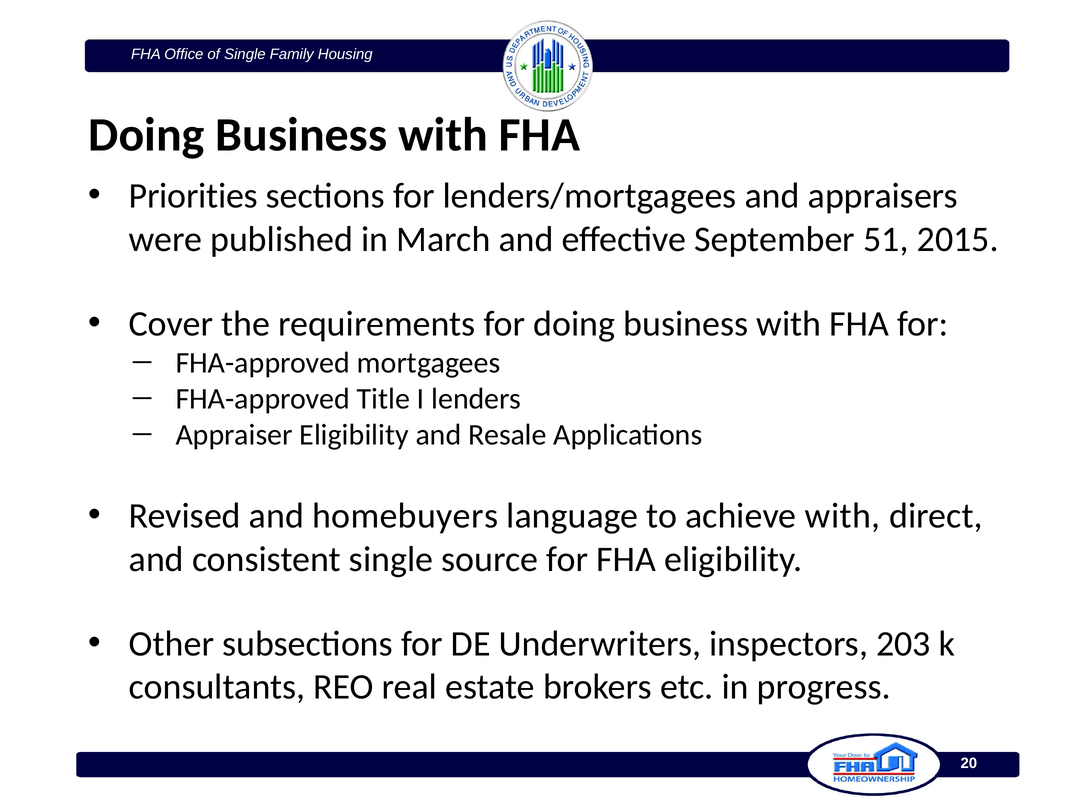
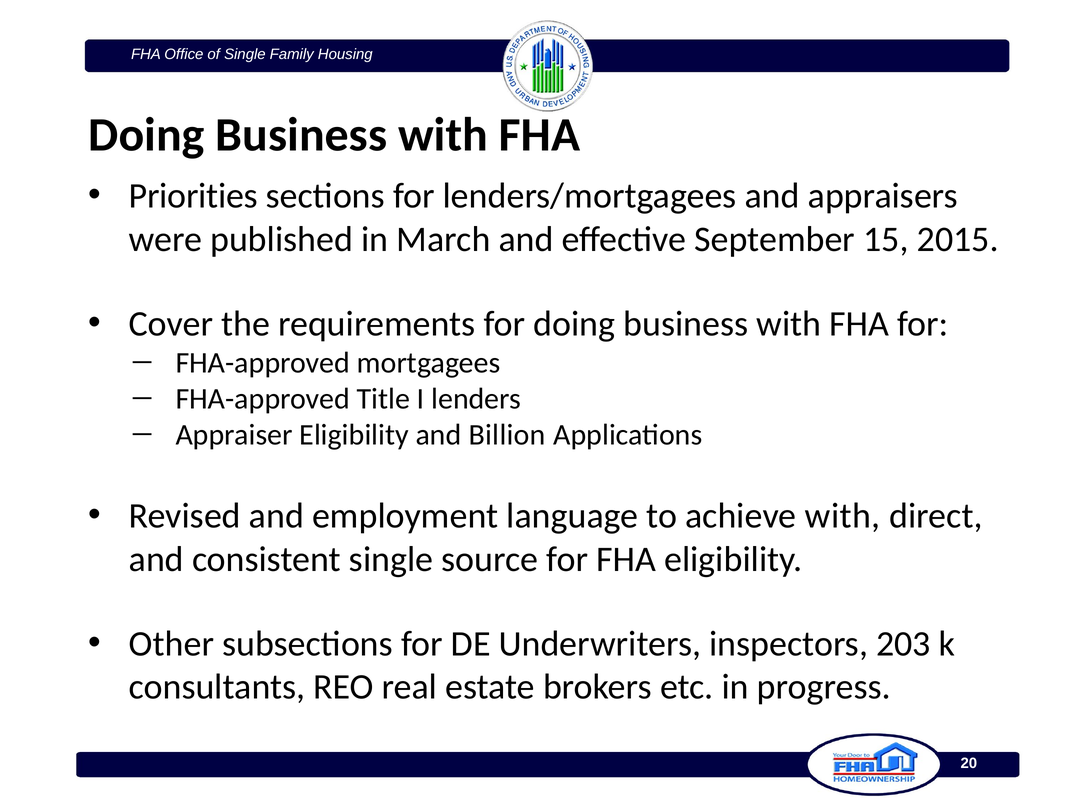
51: 51 -> 15 (886, 239)
Resale: Resale -> Billion (507, 435)
homebuyers: homebuyers -> employment (405, 516)
